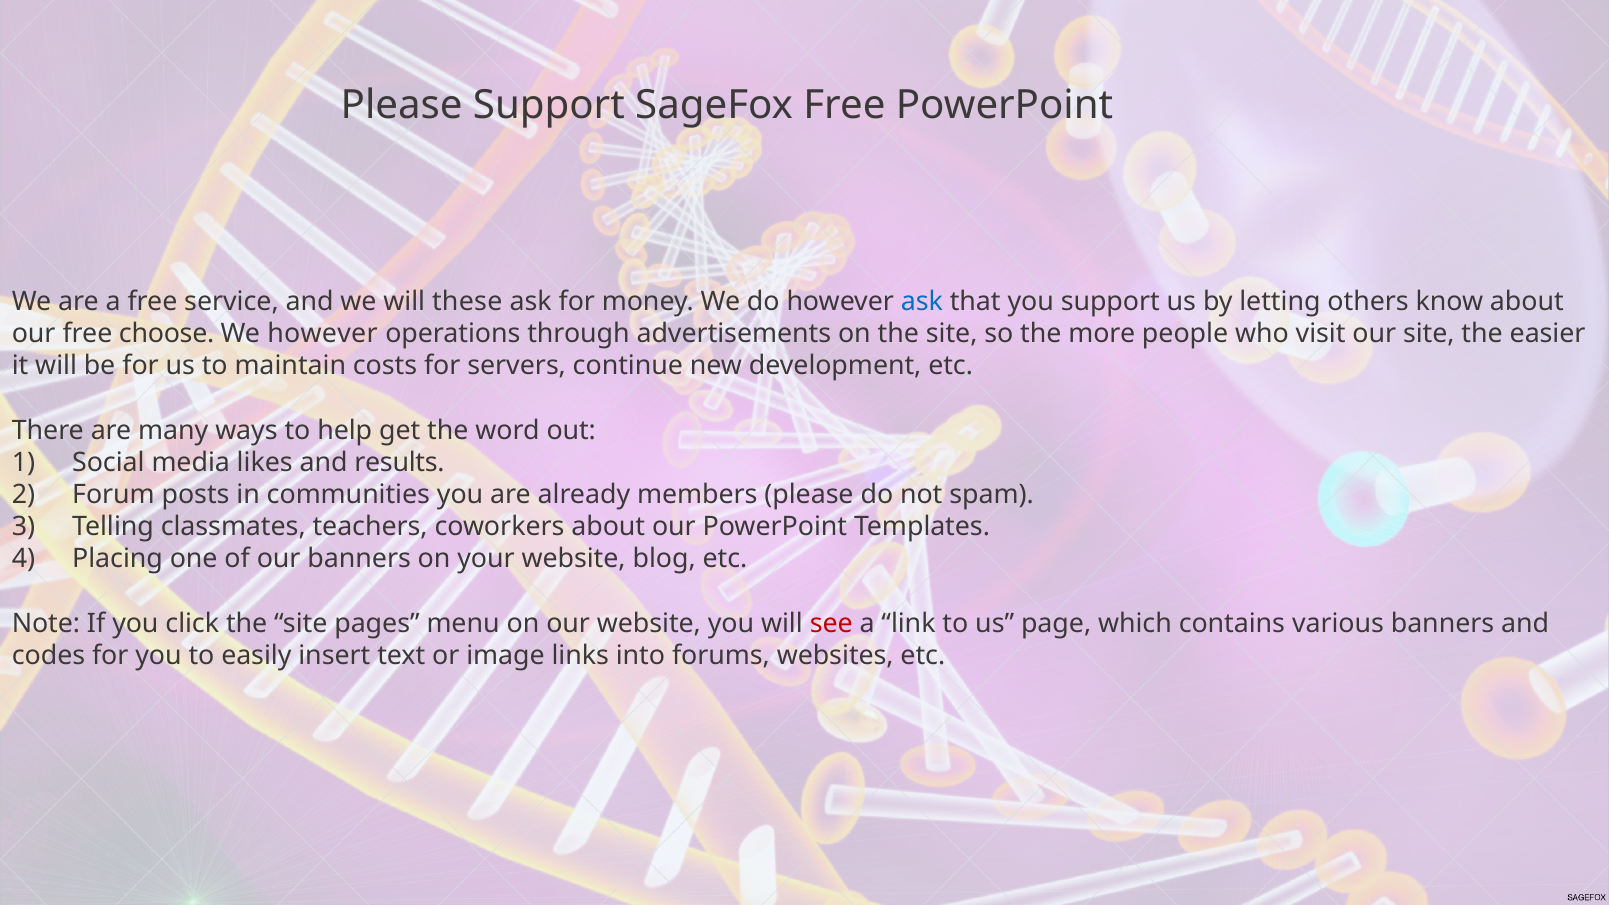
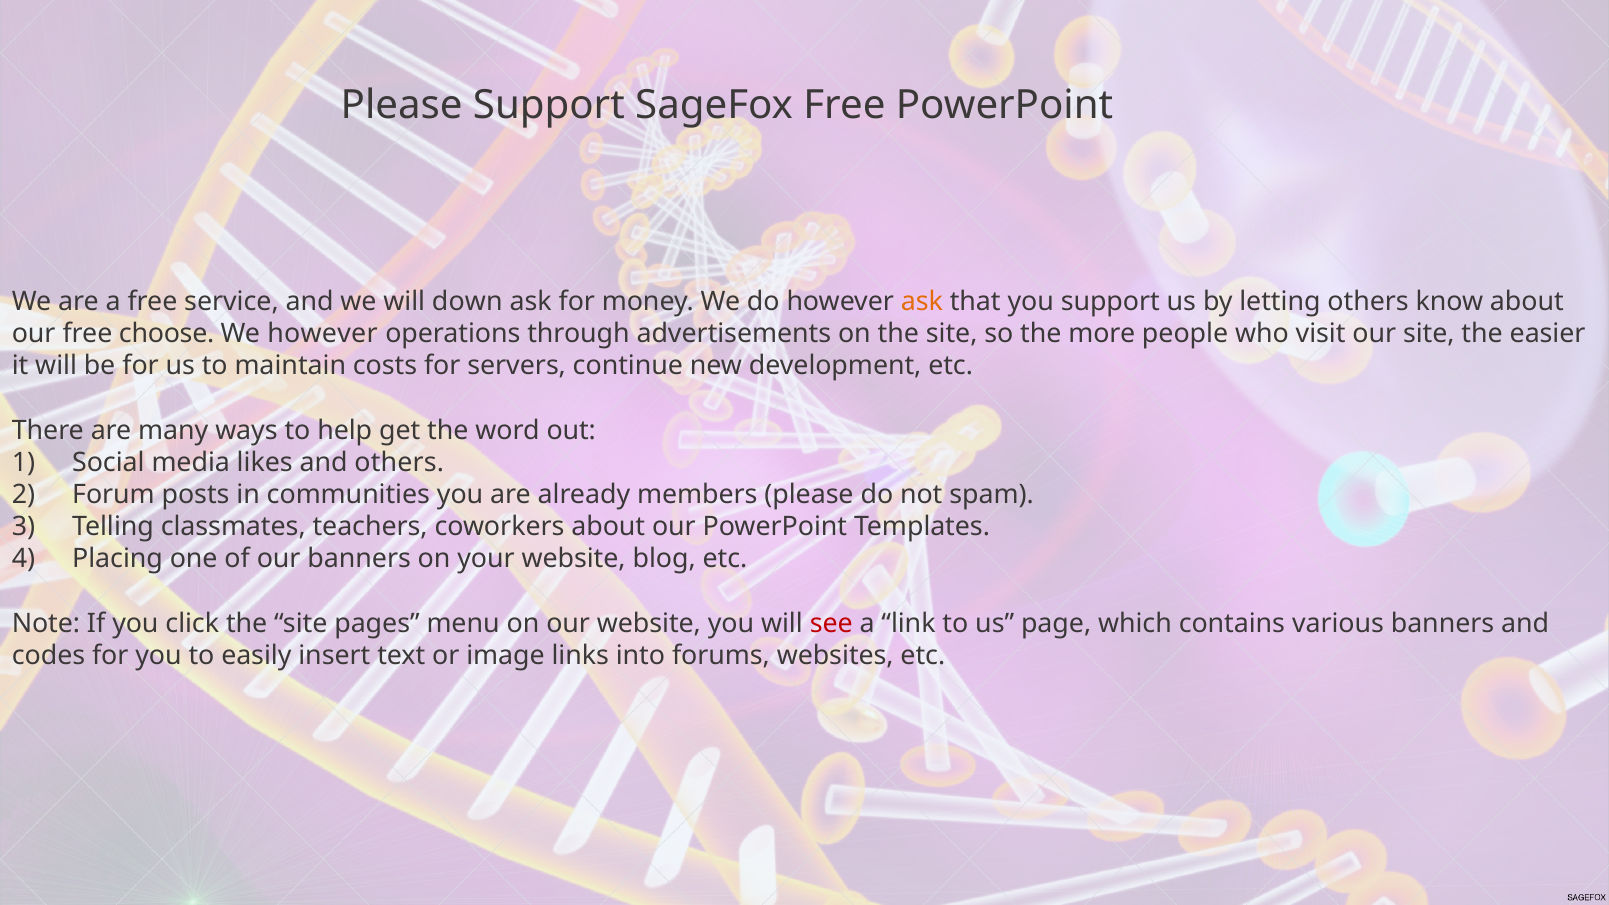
these: these -> down (467, 302)
ask colour: blue -> orange (922, 302)
and results: results -> others (399, 462)
